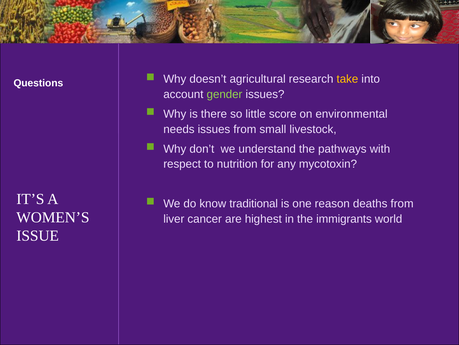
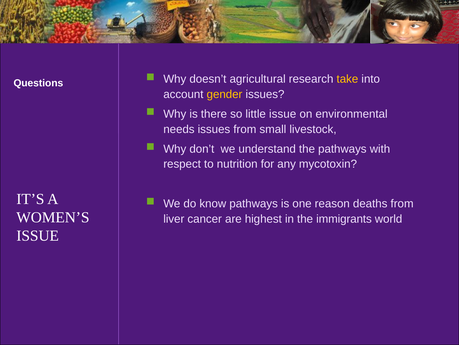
gender colour: light green -> yellow (225, 94)
little score: score -> issue (283, 114)
know traditional: traditional -> pathways (254, 203)
